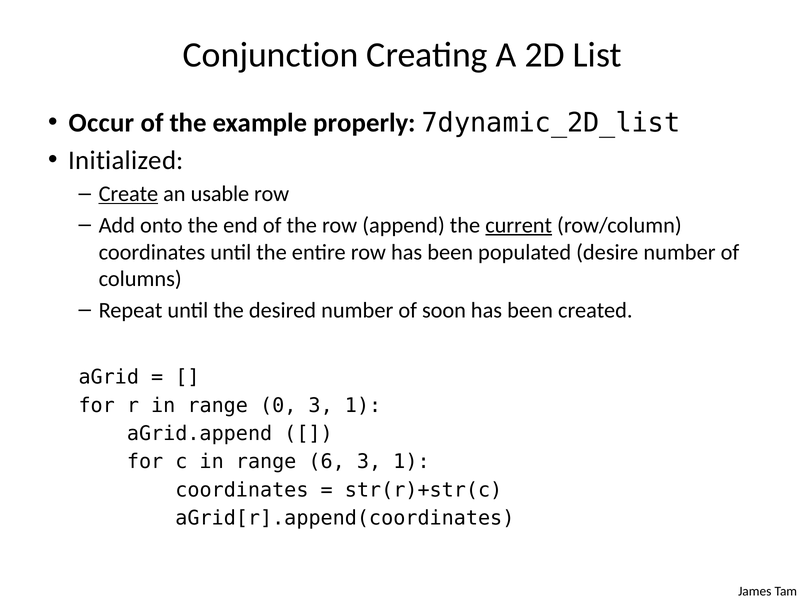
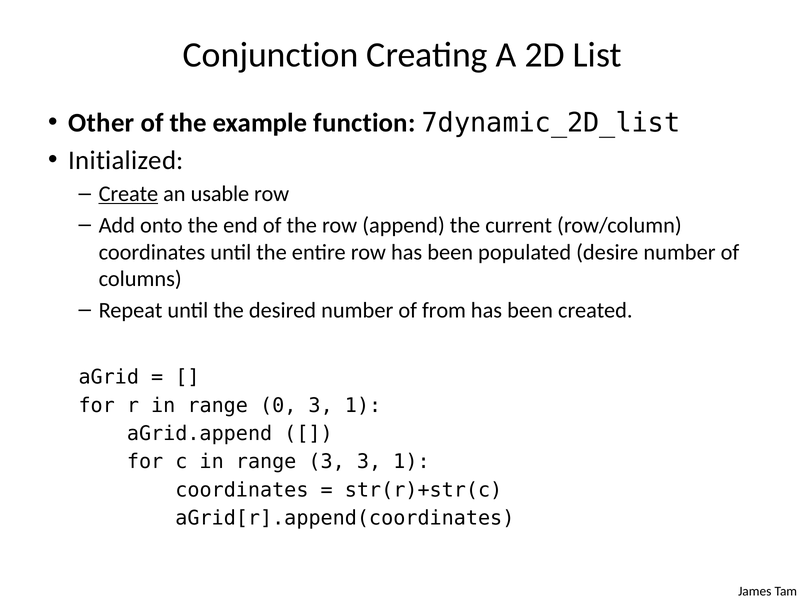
Occur: Occur -> Other (101, 123)
properly: properly -> function (364, 123)
current underline: present -> none (519, 225)
soon: soon -> from (444, 310)
range 6: 6 -> 3 (327, 462)
